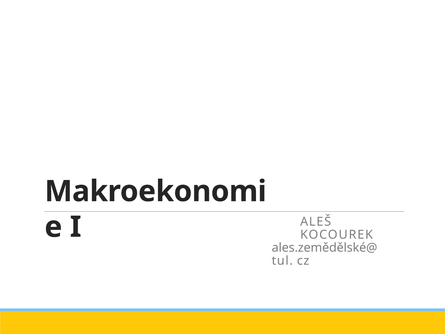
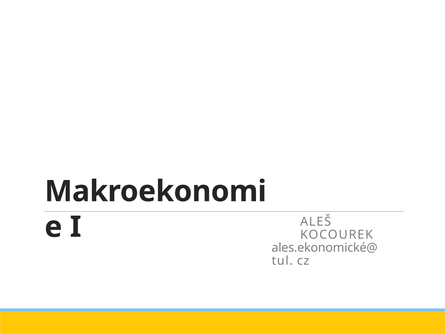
ales.zemědělské@: ales.zemědělské@ -> ales.ekonomické@ (325, 247)
